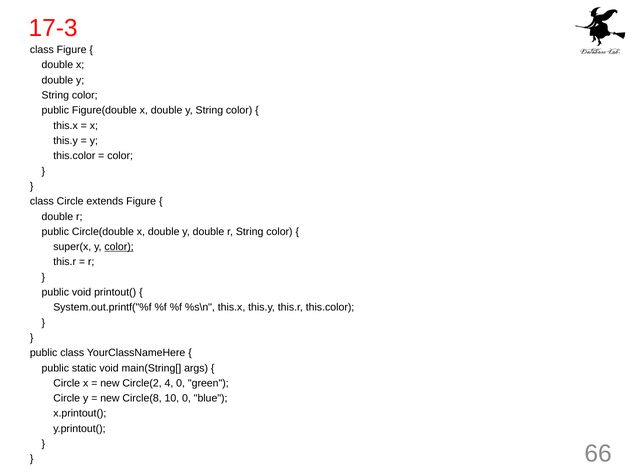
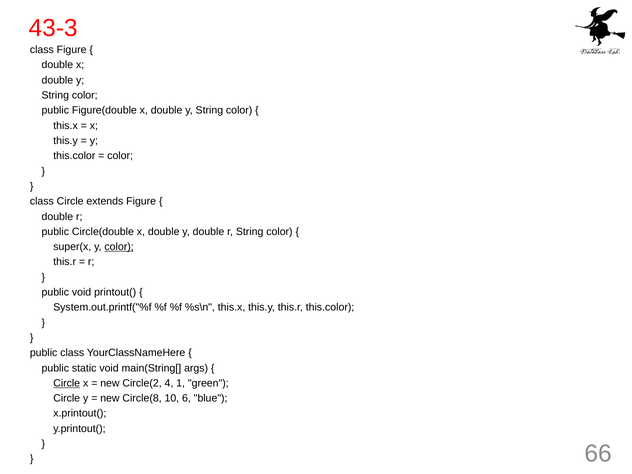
17-3: 17-3 -> 43-3 (53, 28)
Circle underline: none -> present (67, 383)
4 0: 0 -> 1 (181, 383)
10 0: 0 -> 6 (186, 398)
